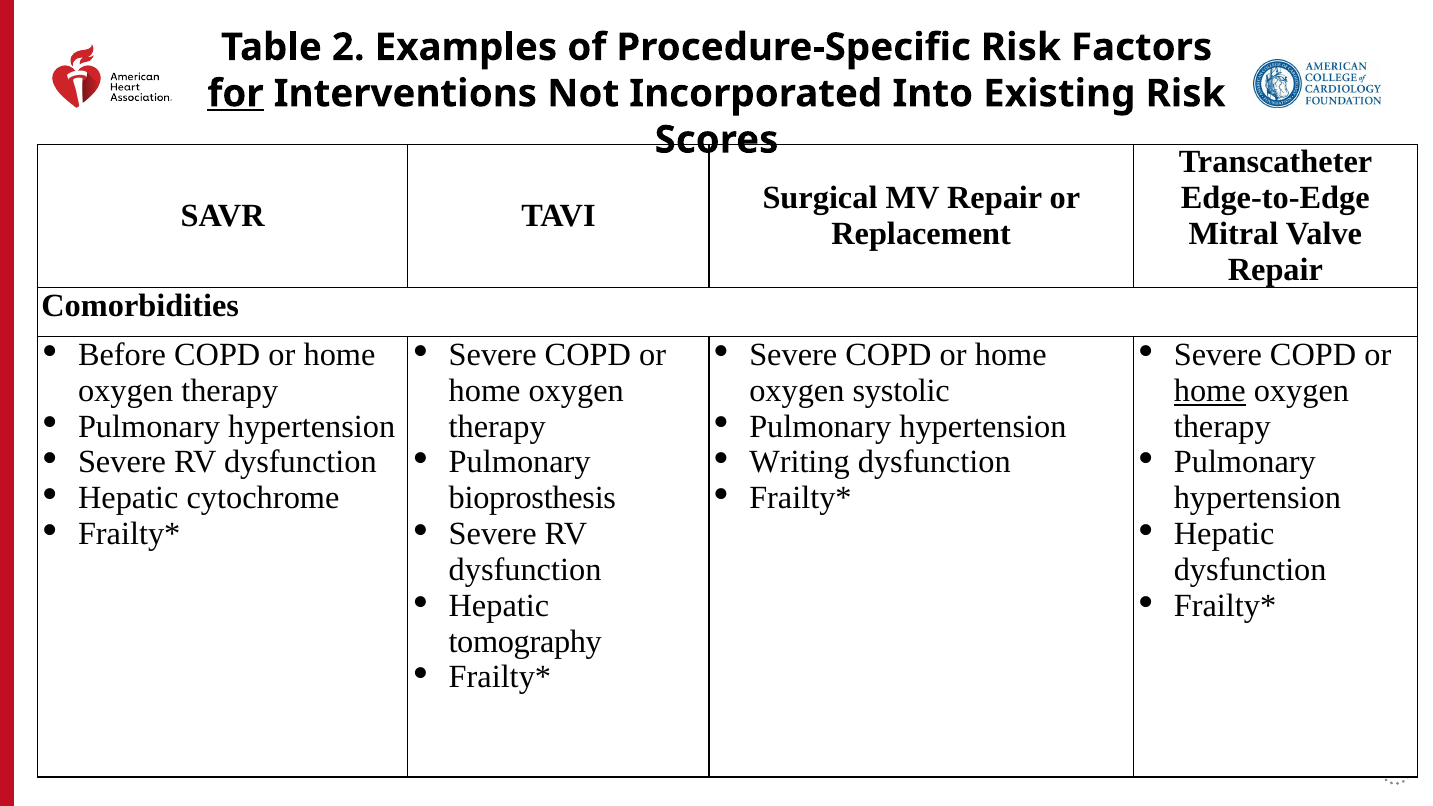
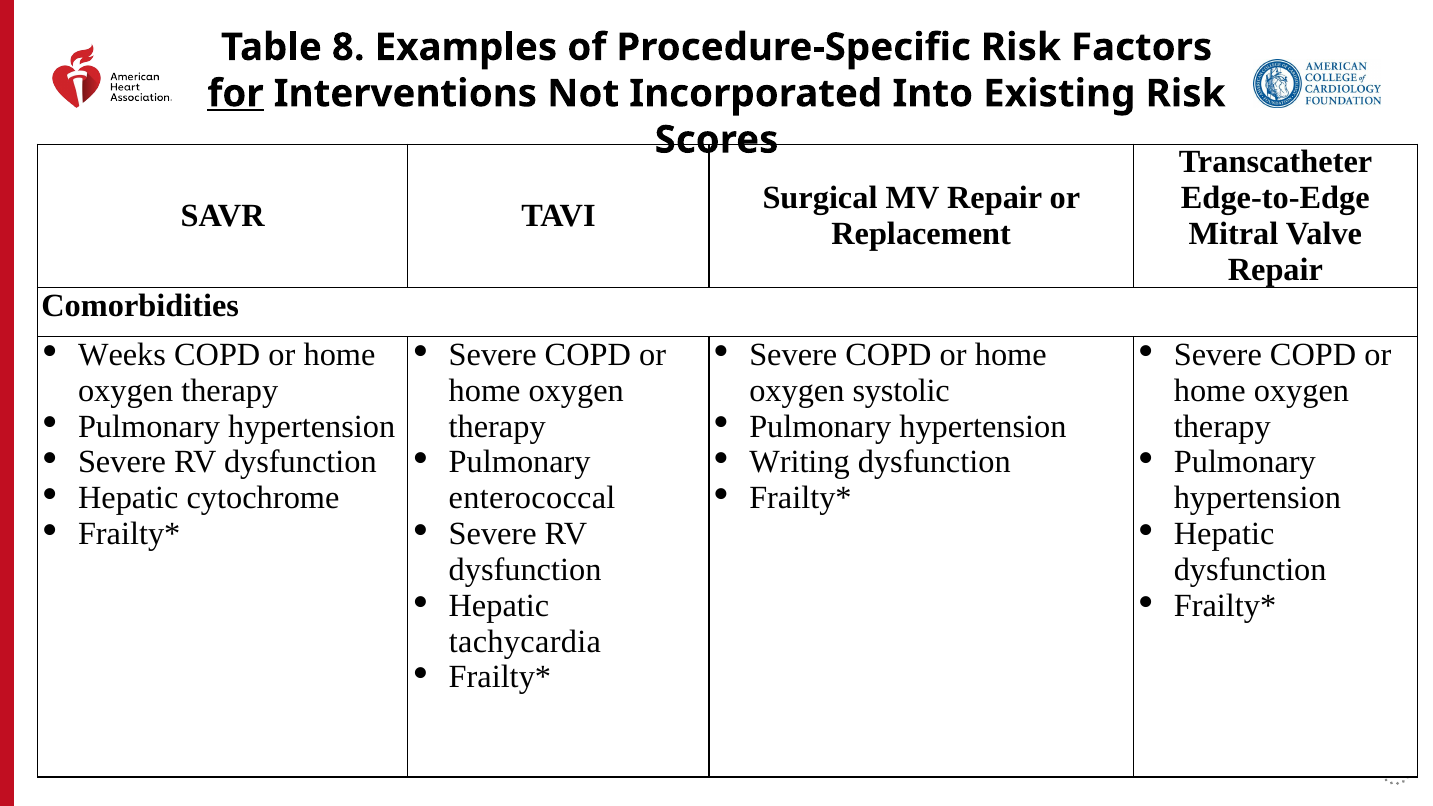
2: 2 -> 8 (348, 47)
Before: Before -> Weeks (122, 355)
home underline: present -> none (1210, 391)
bioprosthesis: bioprosthesis -> enterococcal (532, 498)
tomography: tomography -> tachycardia (525, 641)
